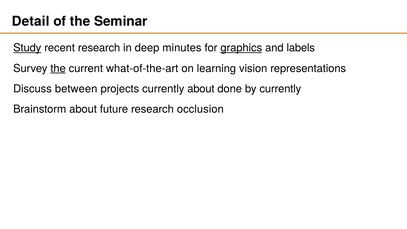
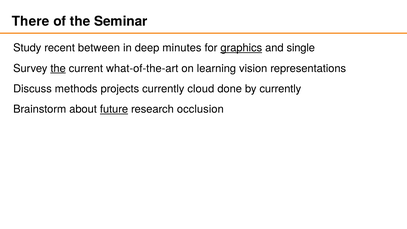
Detail: Detail -> There (31, 21)
Study underline: present -> none (27, 48)
recent research: research -> between (99, 48)
labels: labels -> single (301, 48)
between: between -> methods (76, 89)
currently about: about -> cloud (201, 89)
future underline: none -> present (114, 109)
